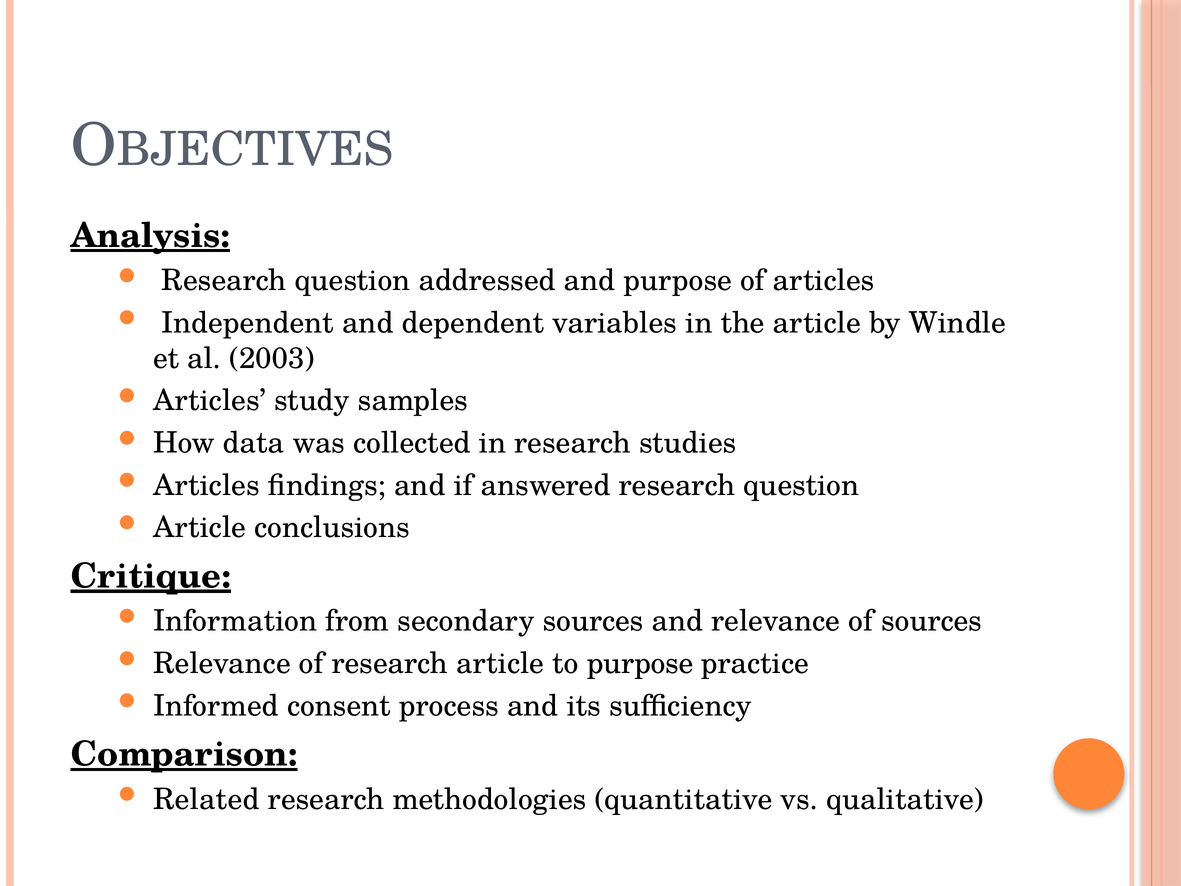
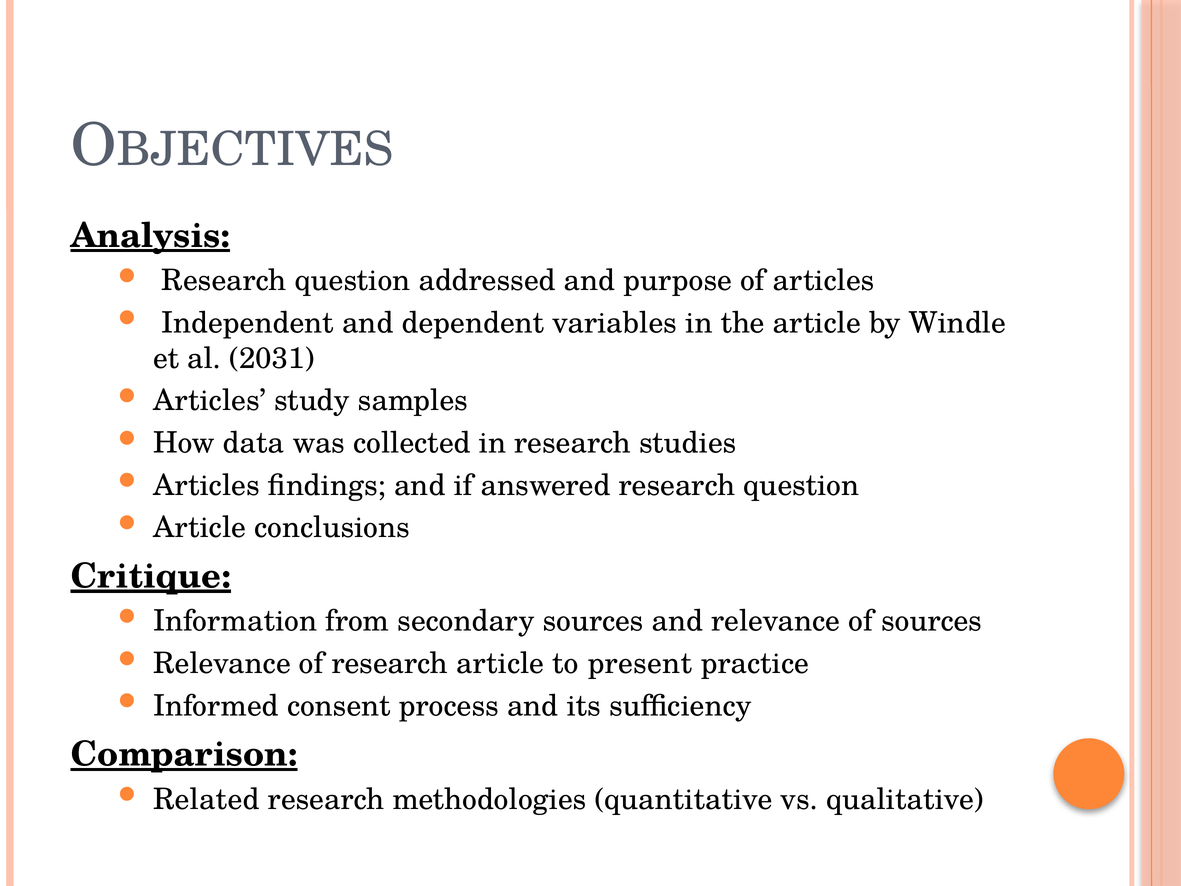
2003: 2003 -> 2031 (272, 358)
to purpose: purpose -> present (640, 663)
